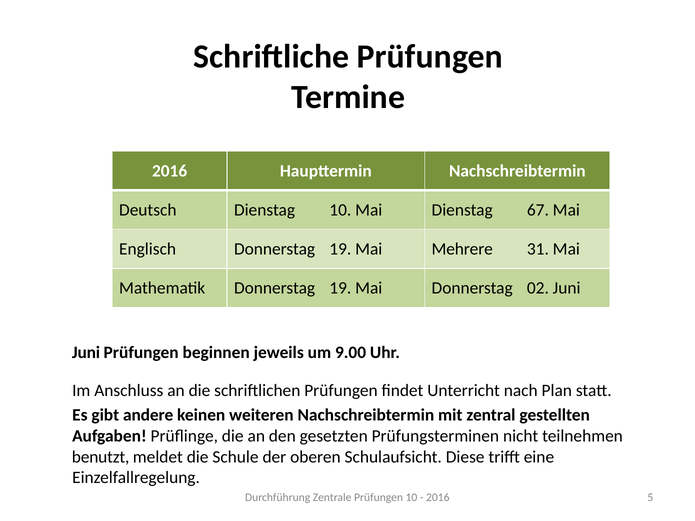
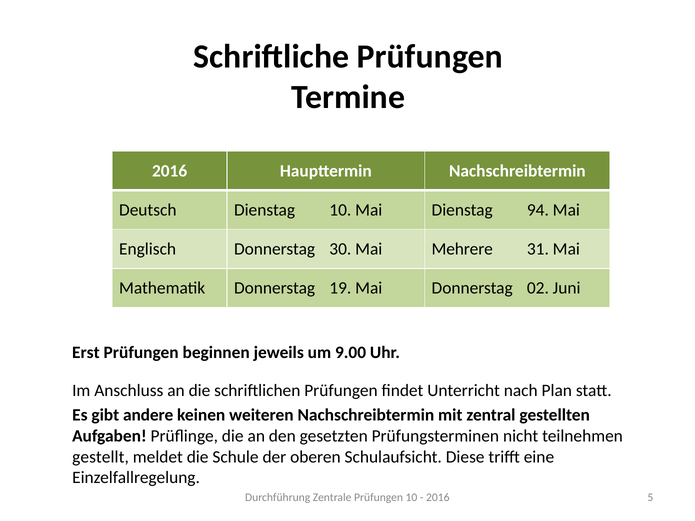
67: 67 -> 94 (538, 210)
Englisch Donnerstag 19: 19 -> 30 (340, 249)
Juni: Juni -> Erst (86, 353)
benutzt: benutzt -> gestellt (101, 457)
